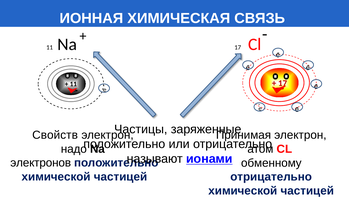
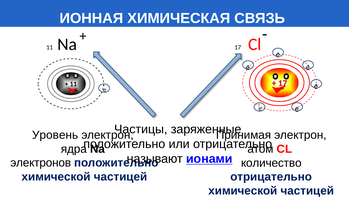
Свойств: Свойств -> Уровень (55, 135)
надо: надо -> ядра (74, 149)
обменному: обменному -> количество (271, 163)
